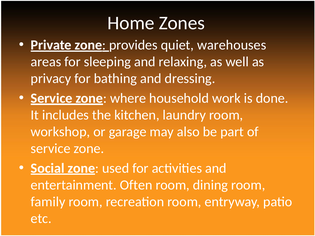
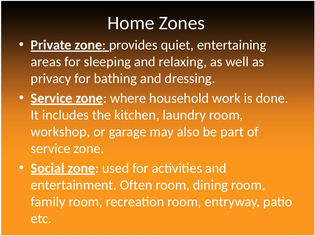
warehouses: warehouses -> entertaining (232, 45)
